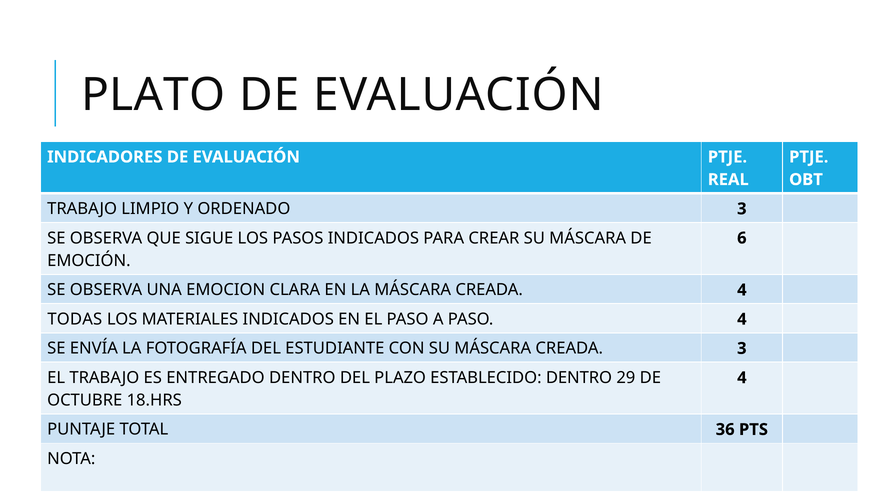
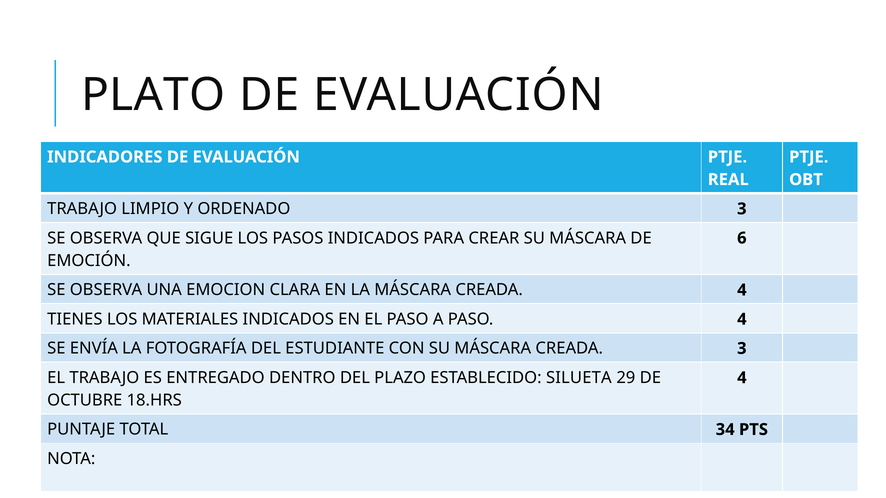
TODAS: TODAS -> TIENES (75, 319)
ESTABLECIDO DENTRO: DENTRO -> SILUETA (579, 378)
36: 36 -> 34 (725, 430)
